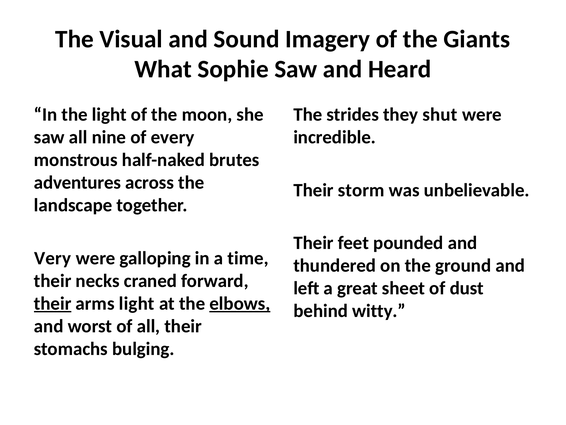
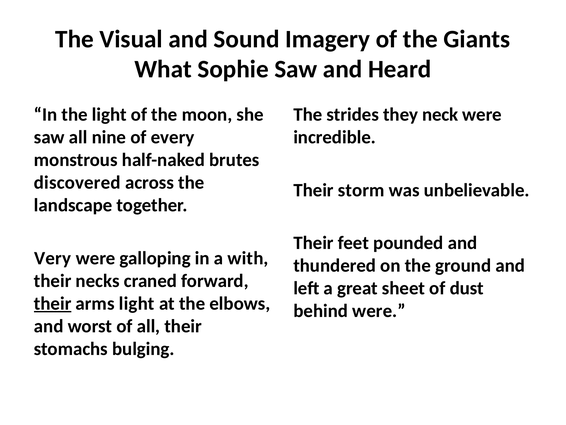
shut: shut -> neck (440, 115)
adventures: adventures -> discovered (77, 182)
time: time -> with (248, 258)
elbows underline: present -> none (240, 303)
behind witty: witty -> were (379, 311)
